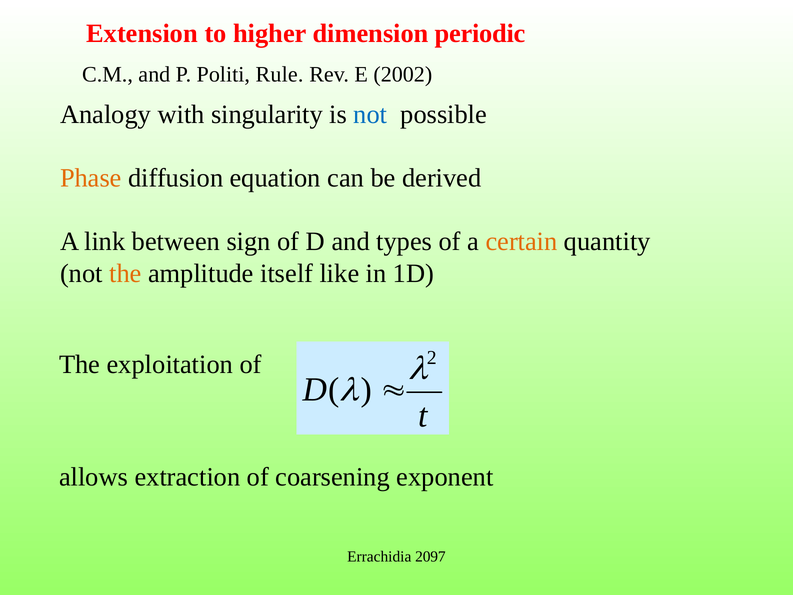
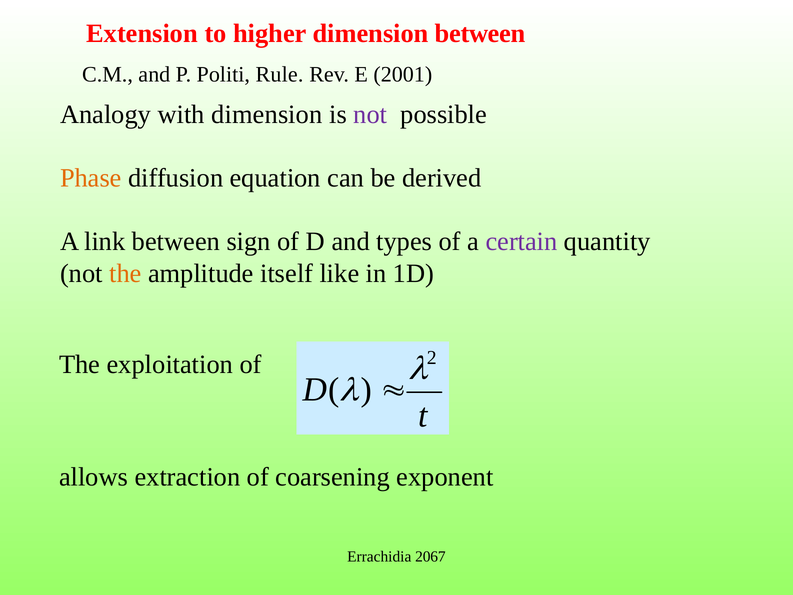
dimension periodic: periodic -> between (480, 33)
2002: 2002 -> 2001 (403, 74)
with singularity: singularity -> dimension (267, 115)
not colour: blue -> purple (370, 115)
certain colour: orange -> purple (522, 242)
2097: 2097 -> 2067 (430, 556)
